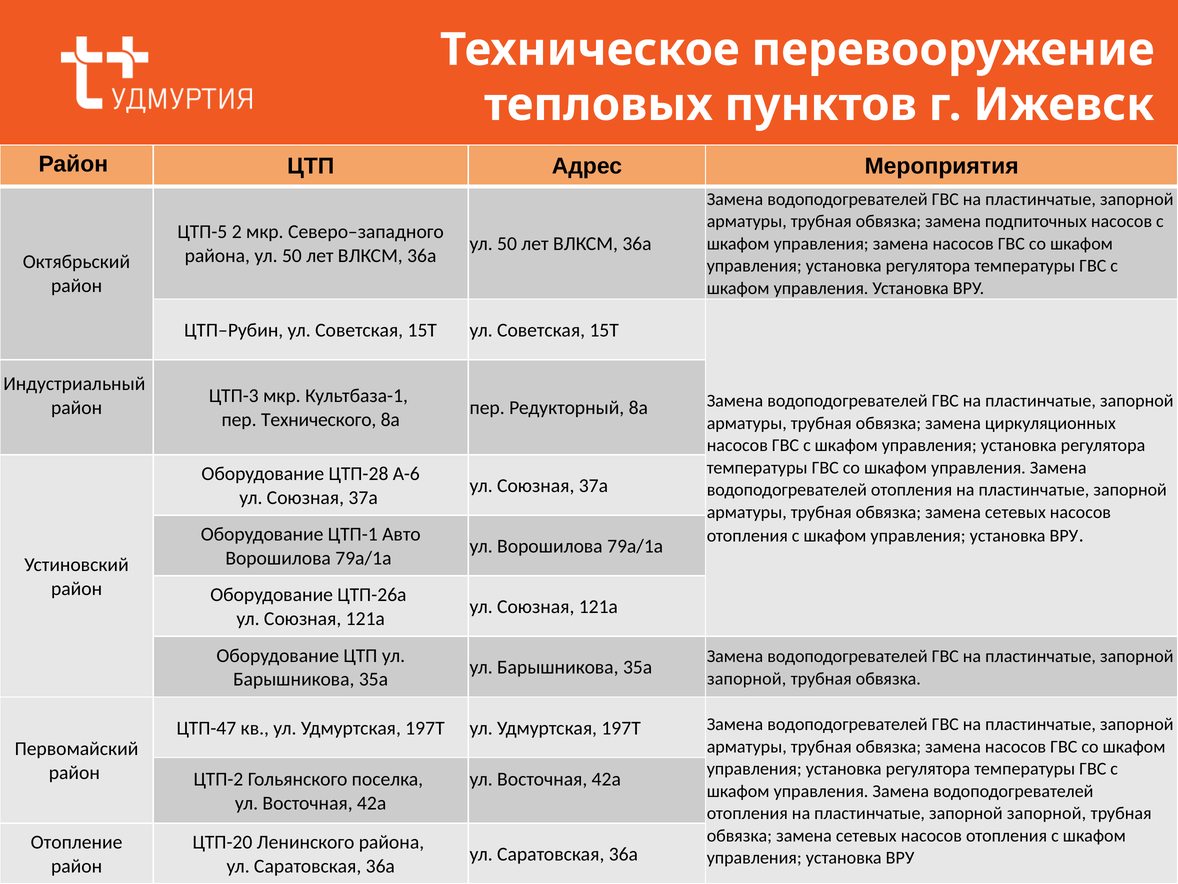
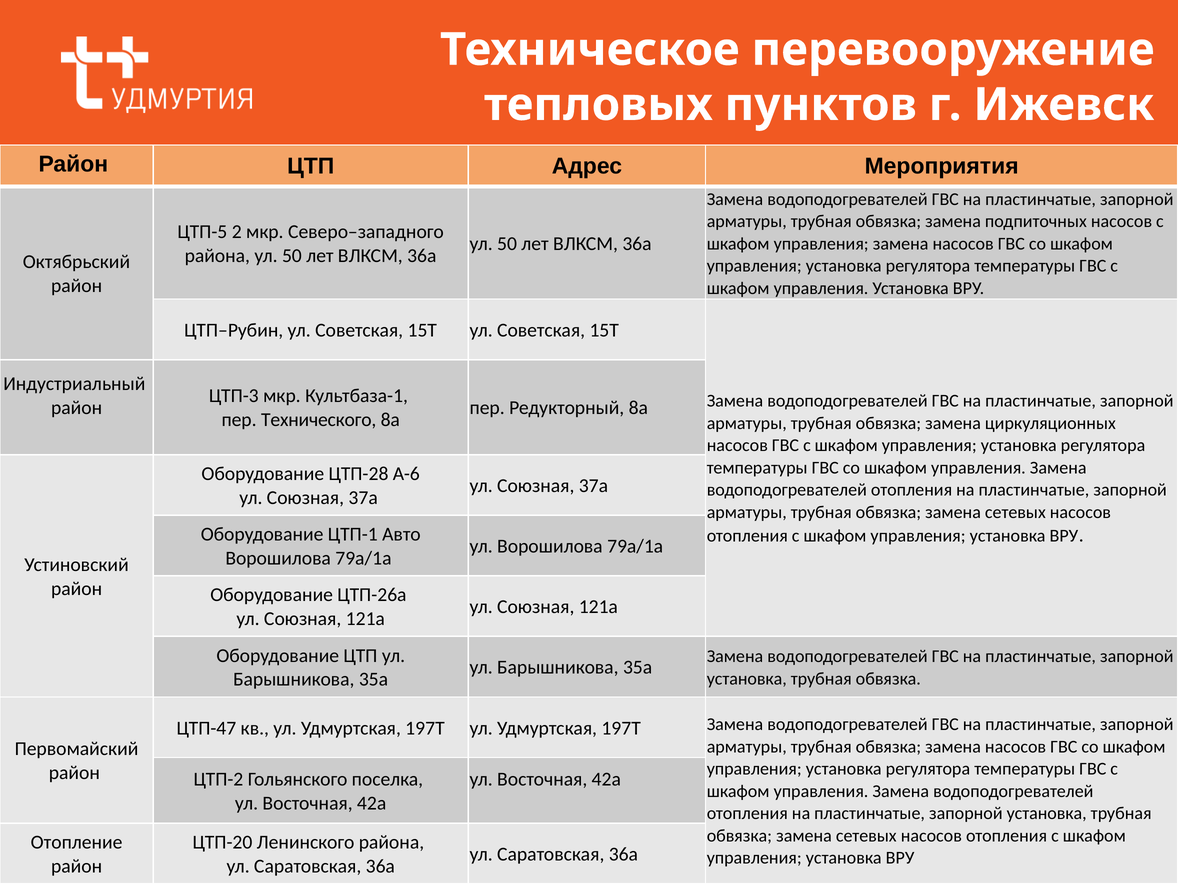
запорной: запорной -> установка (747, 678)
запорной: запорной -> установка (1047, 813)
